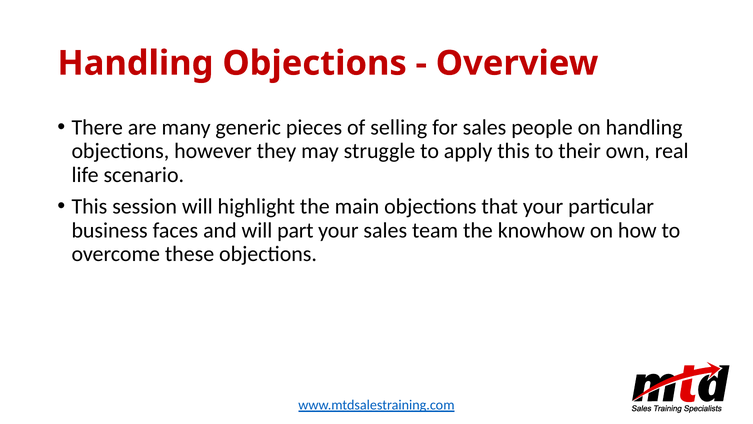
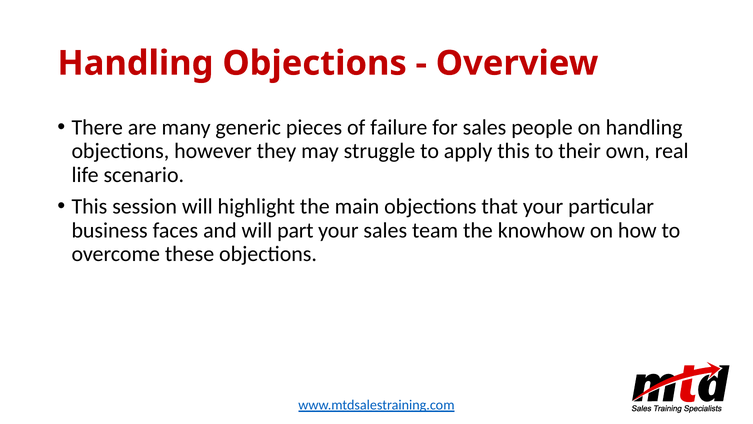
selling: selling -> failure (399, 127)
